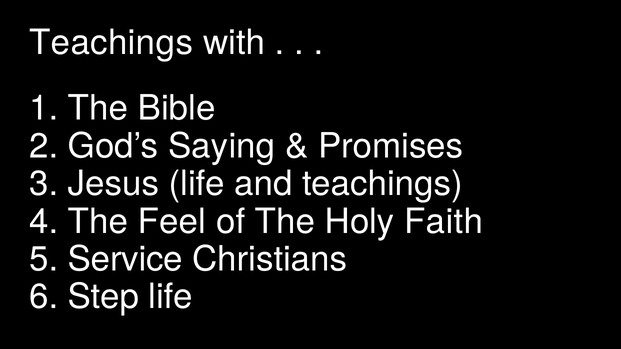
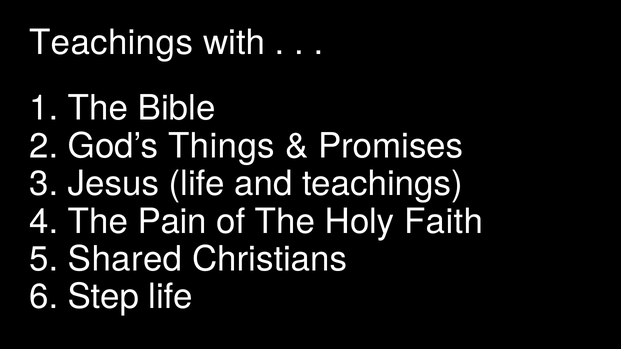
Saying: Saying -> Things (222, 146)
Feel: Feel -> Pain (172, 222)
Service: Service -> Shared (125, 259)
